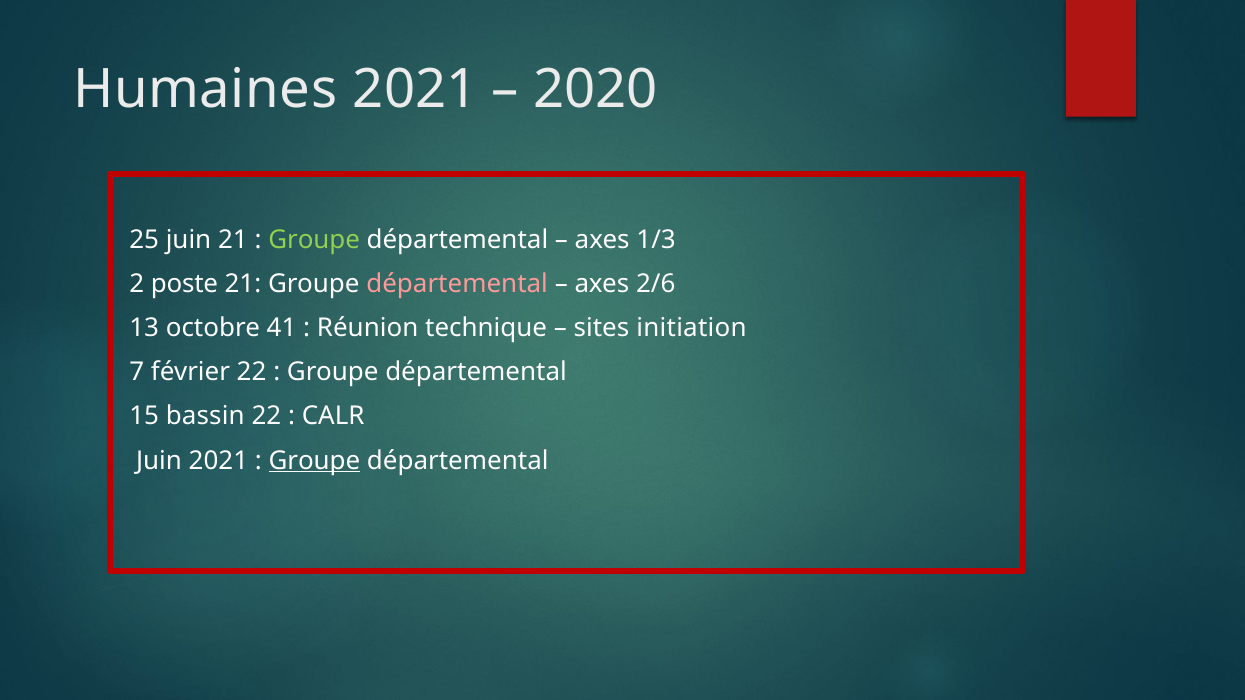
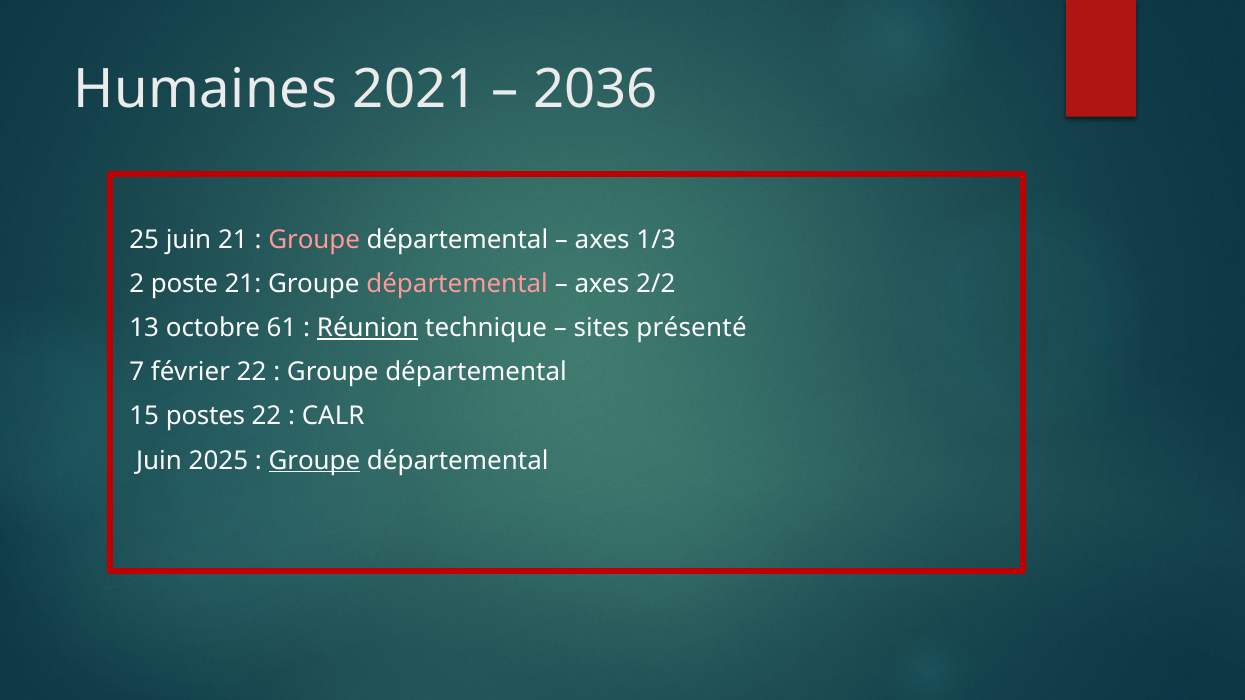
2020: 2020 -> 2036 (595, 89)
Groupe colour: light green -> pink (314, 240)
2/6: 2/6 -> 2/2 (656, 284)
41: 41 -> 61 (282, 328)
Réunion underline: none -> present (368, 328)
initiation: initiation -> présenté (692, 328)
bassin: bassin -> postes (205, 417)
Juin 2021: 2021 -> 2025 (218, 461)
